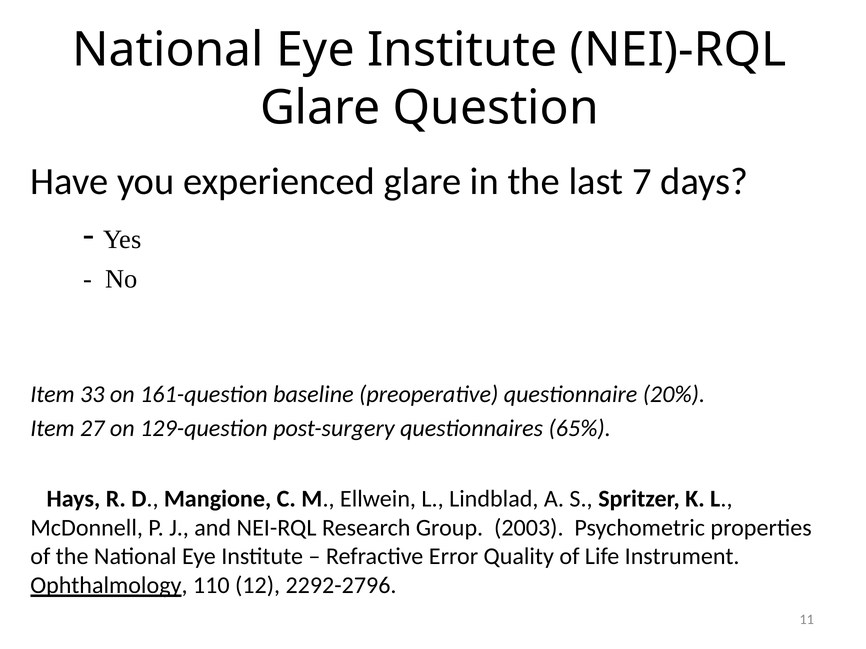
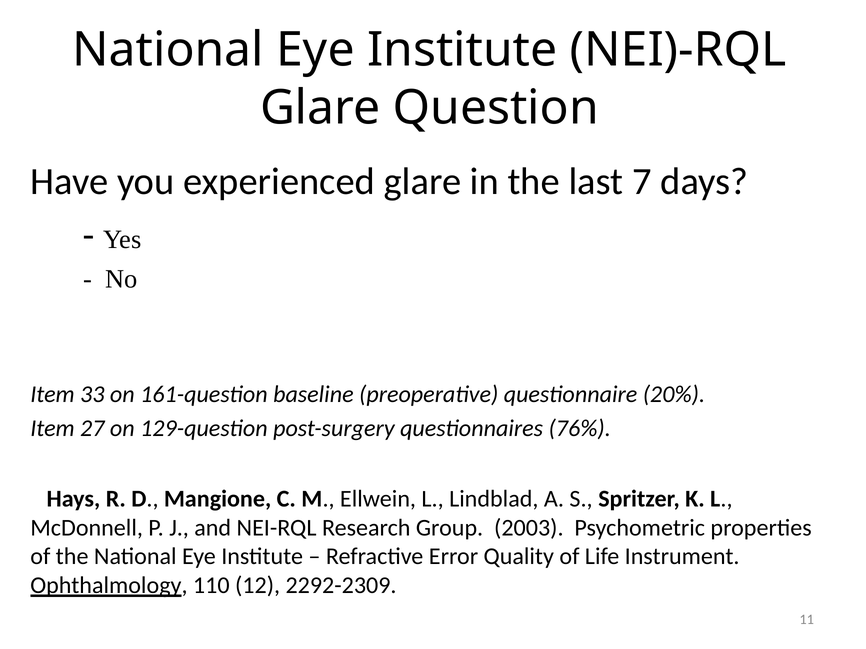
65%: 65% -> 76% (580, 428)
2292-2796: 2292-2796 -> 2292-2309 (341, 586)
